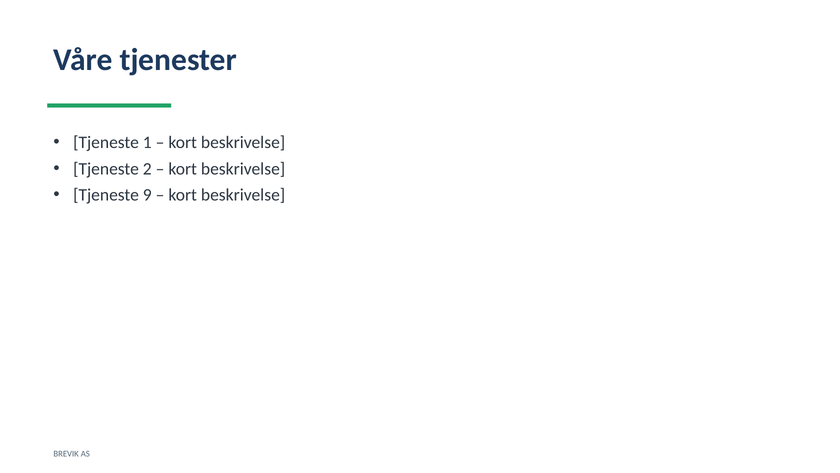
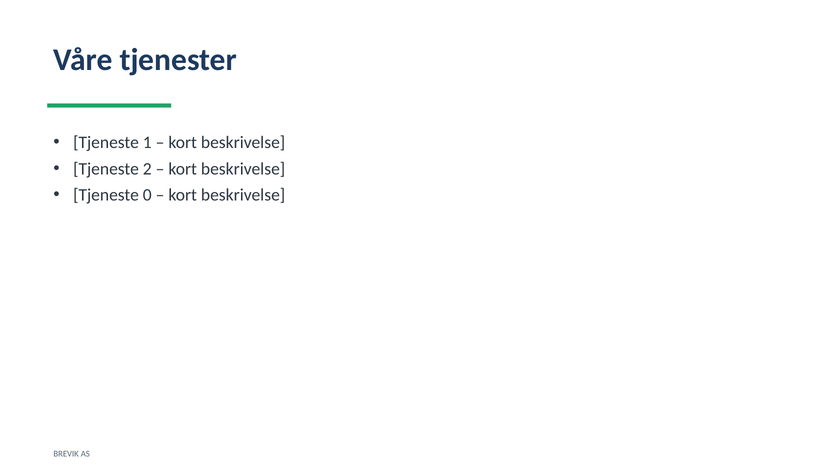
9: 9 -> 0 (147, 195)
